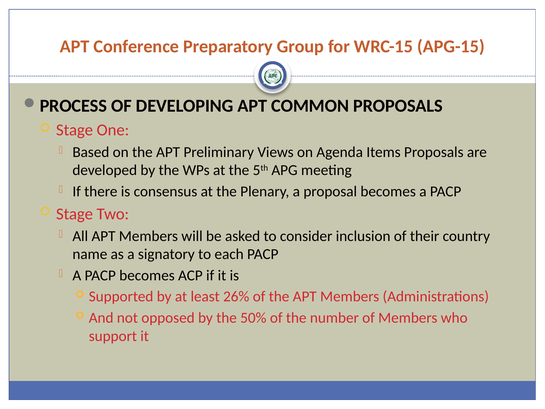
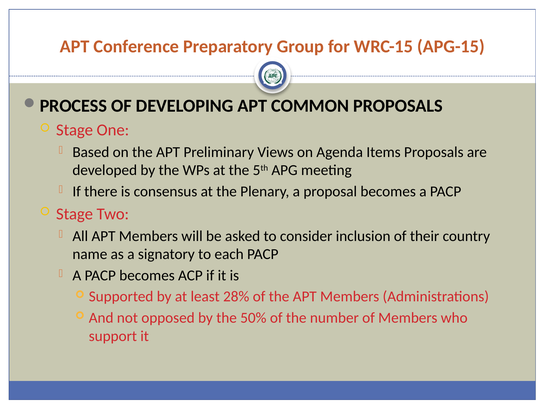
26%: 26% -> 28% (236, 296)
